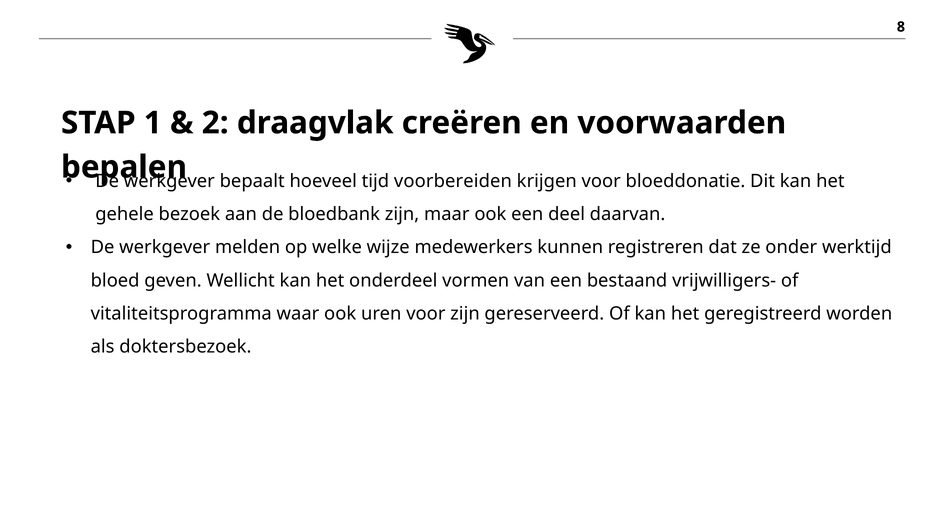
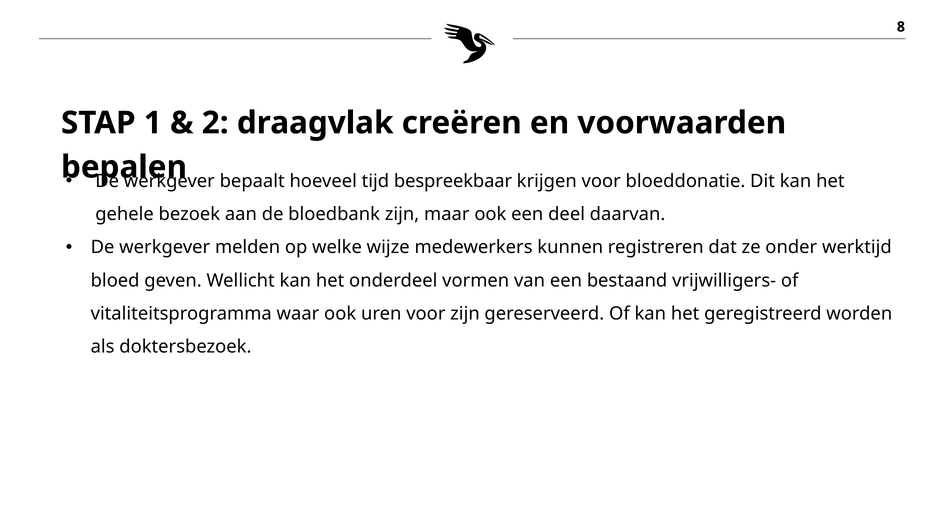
voorbereiden: voorbereiden -> bespreekbaar (453, 181)
